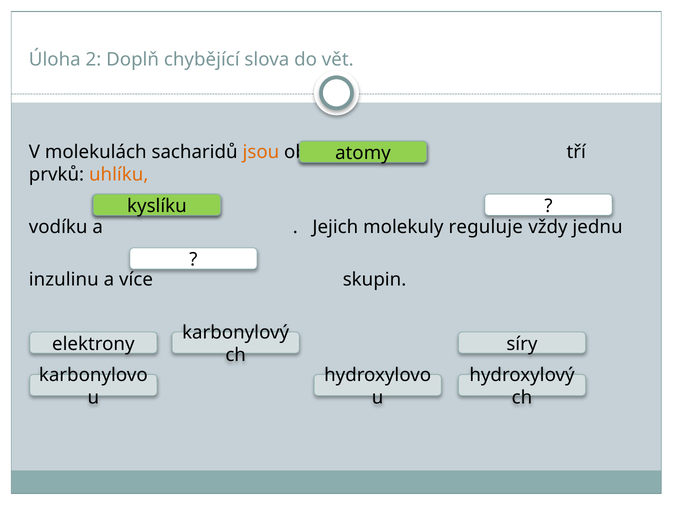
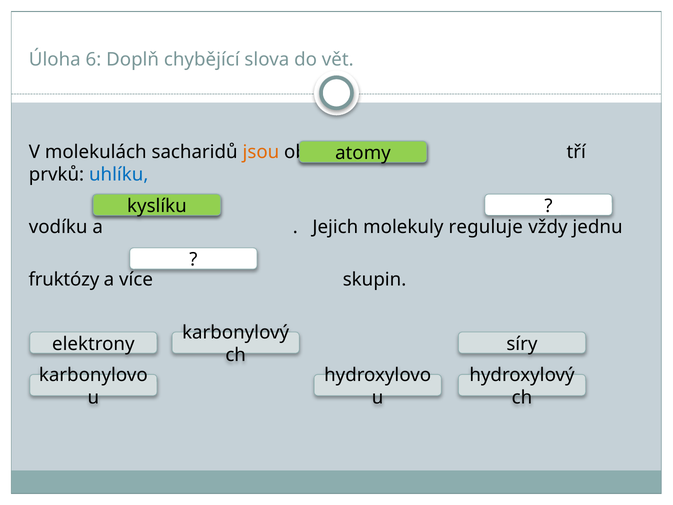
2: 2 -> 6 (93, 59)
uhlíku colour: orange -> blue (119, 175)
inzulinu: inzulinu -> fruktózy (64, 279)
